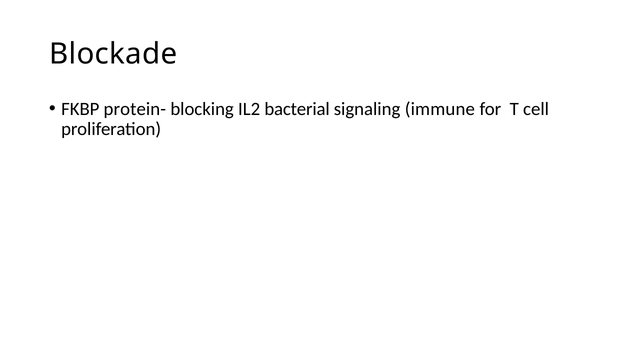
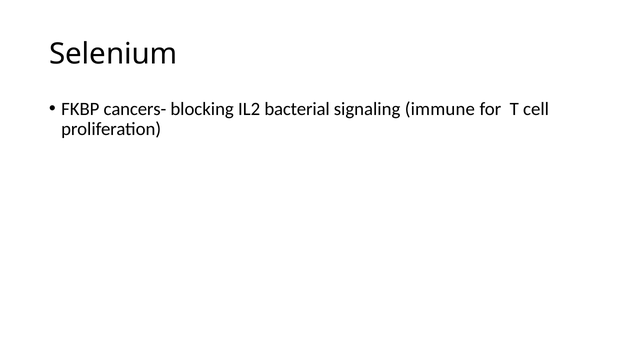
Blockade: Blockade -> Selenium (113, 54)
protein-: protein- -> cancers- (135, 109)
